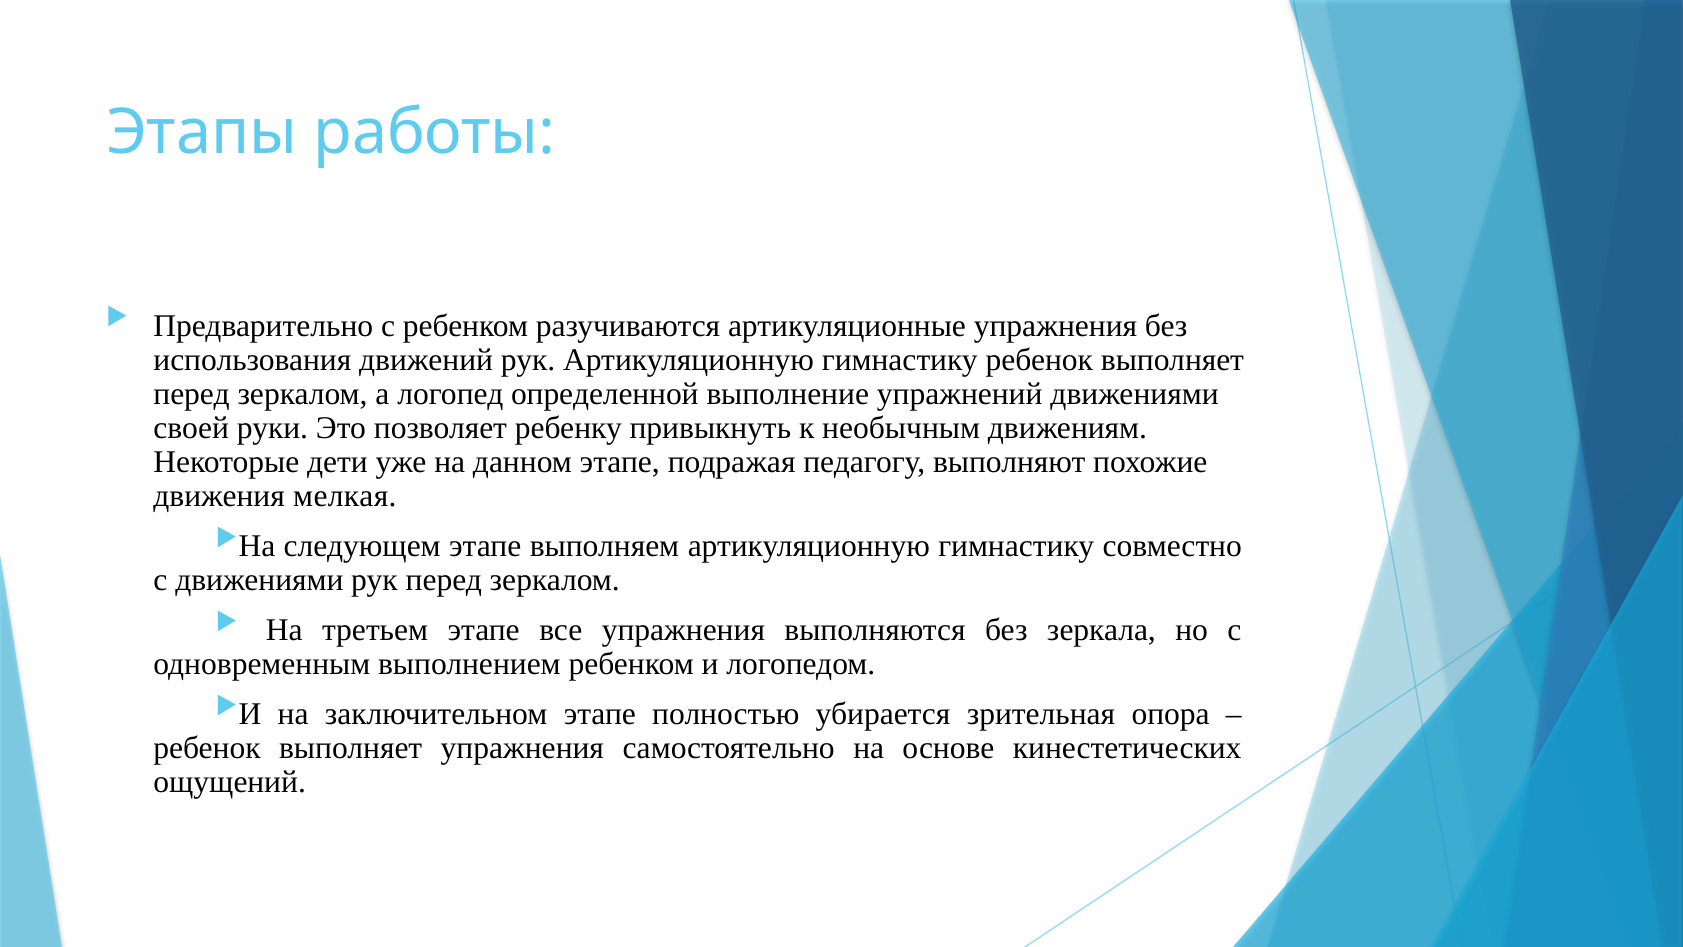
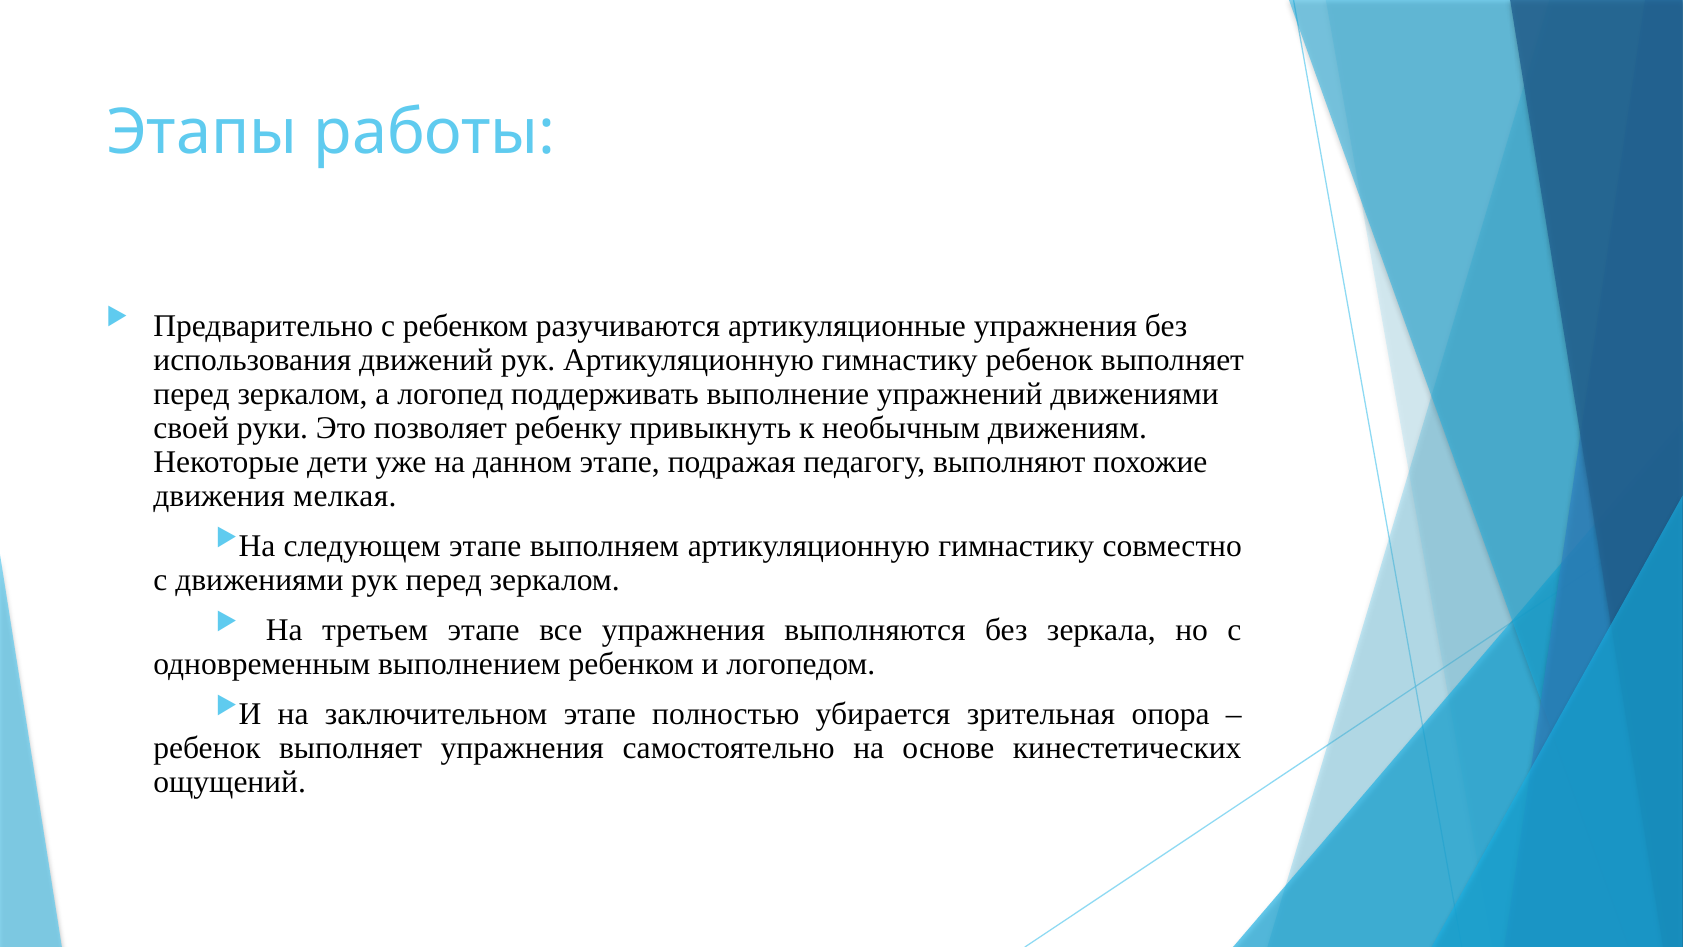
определенной: определенной -> поддерживать (605, 394)
